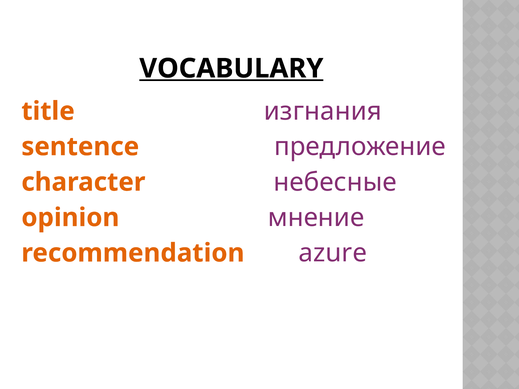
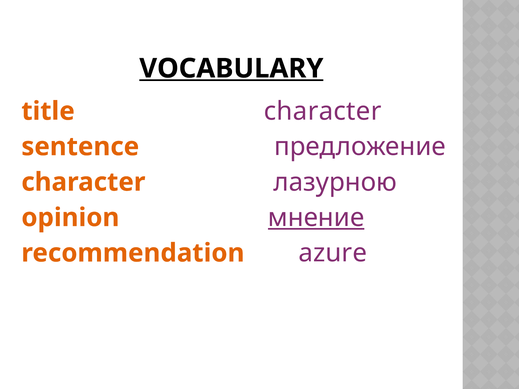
title изгнания: изгнания -> character (323, 111)
небесные: небесные -> лазурною (335, 182)
мнение underline: none -> present (316, 218)
